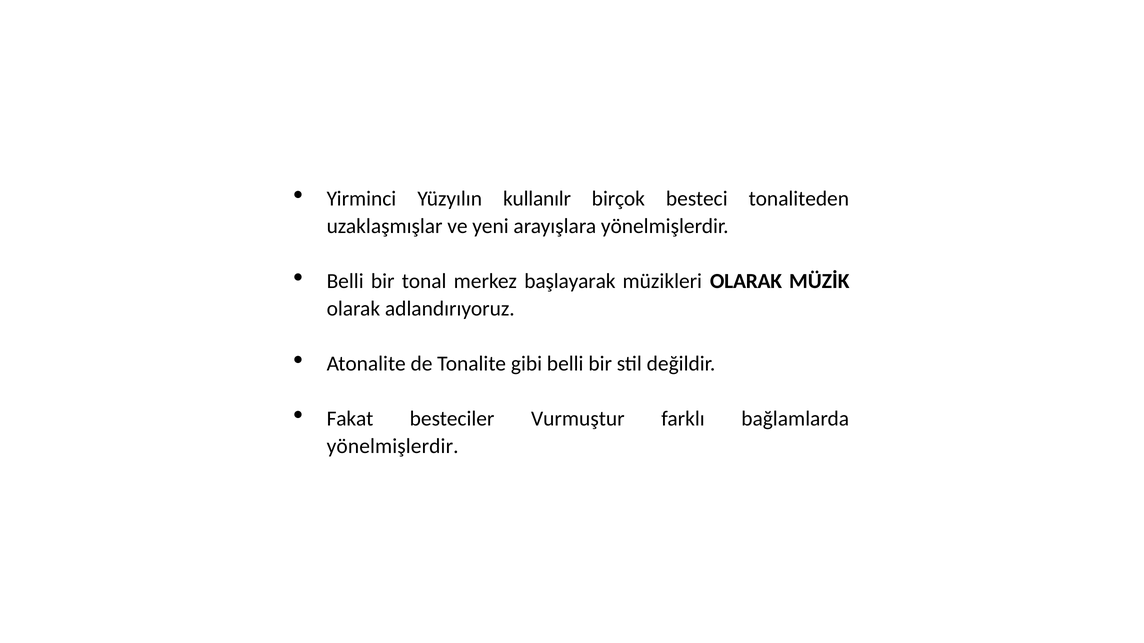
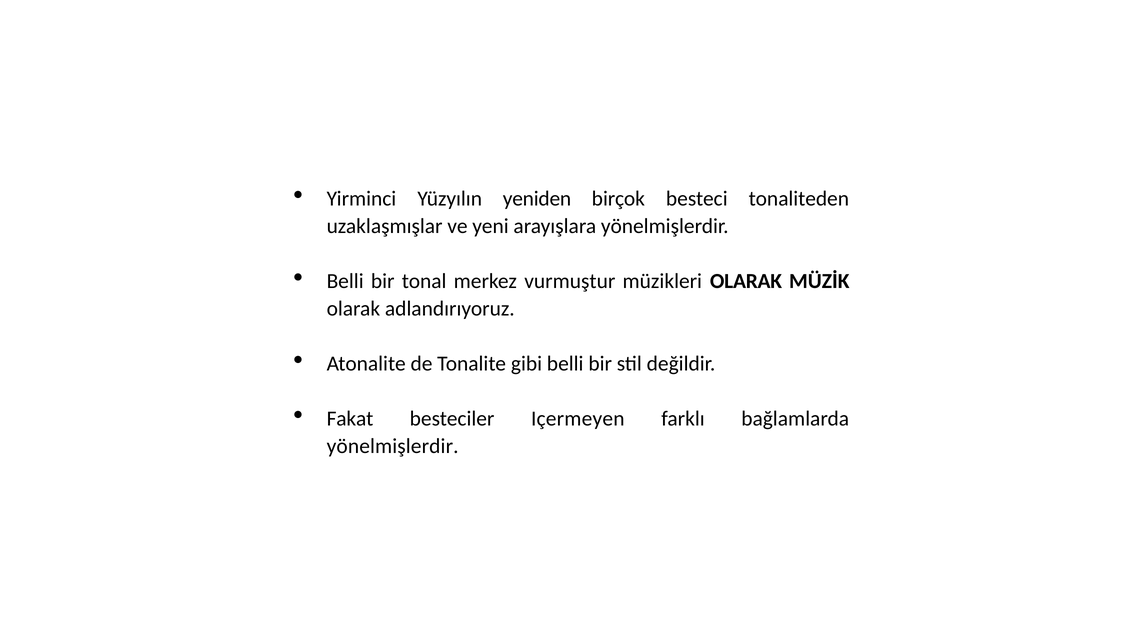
kullanılr: kullanılr -> yeniden (537, 199)
başlayarak: başlayarak -> vurmuştur (570, 281)
Vurmuştur: Vurmuştur -> Içermeyen (578, 419)
